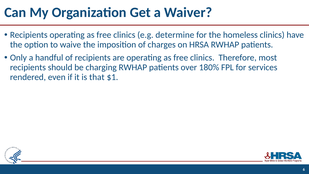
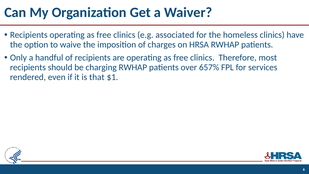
determine: determine -> associated (175, 35)
180%: 180% -> 657% (209, 67)
